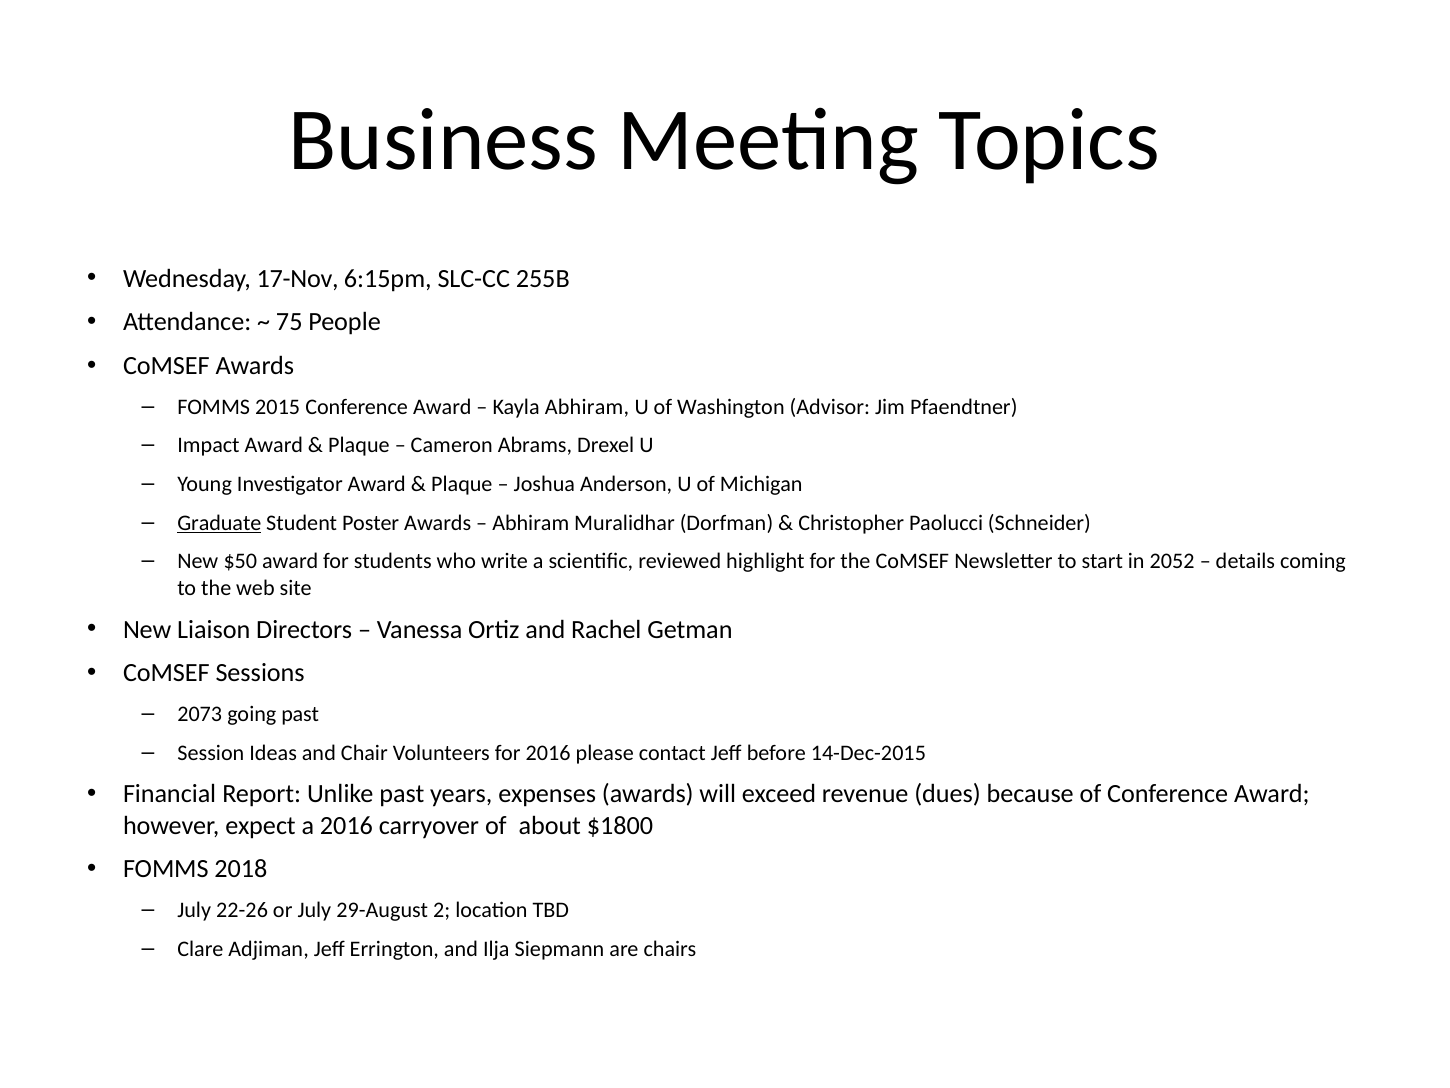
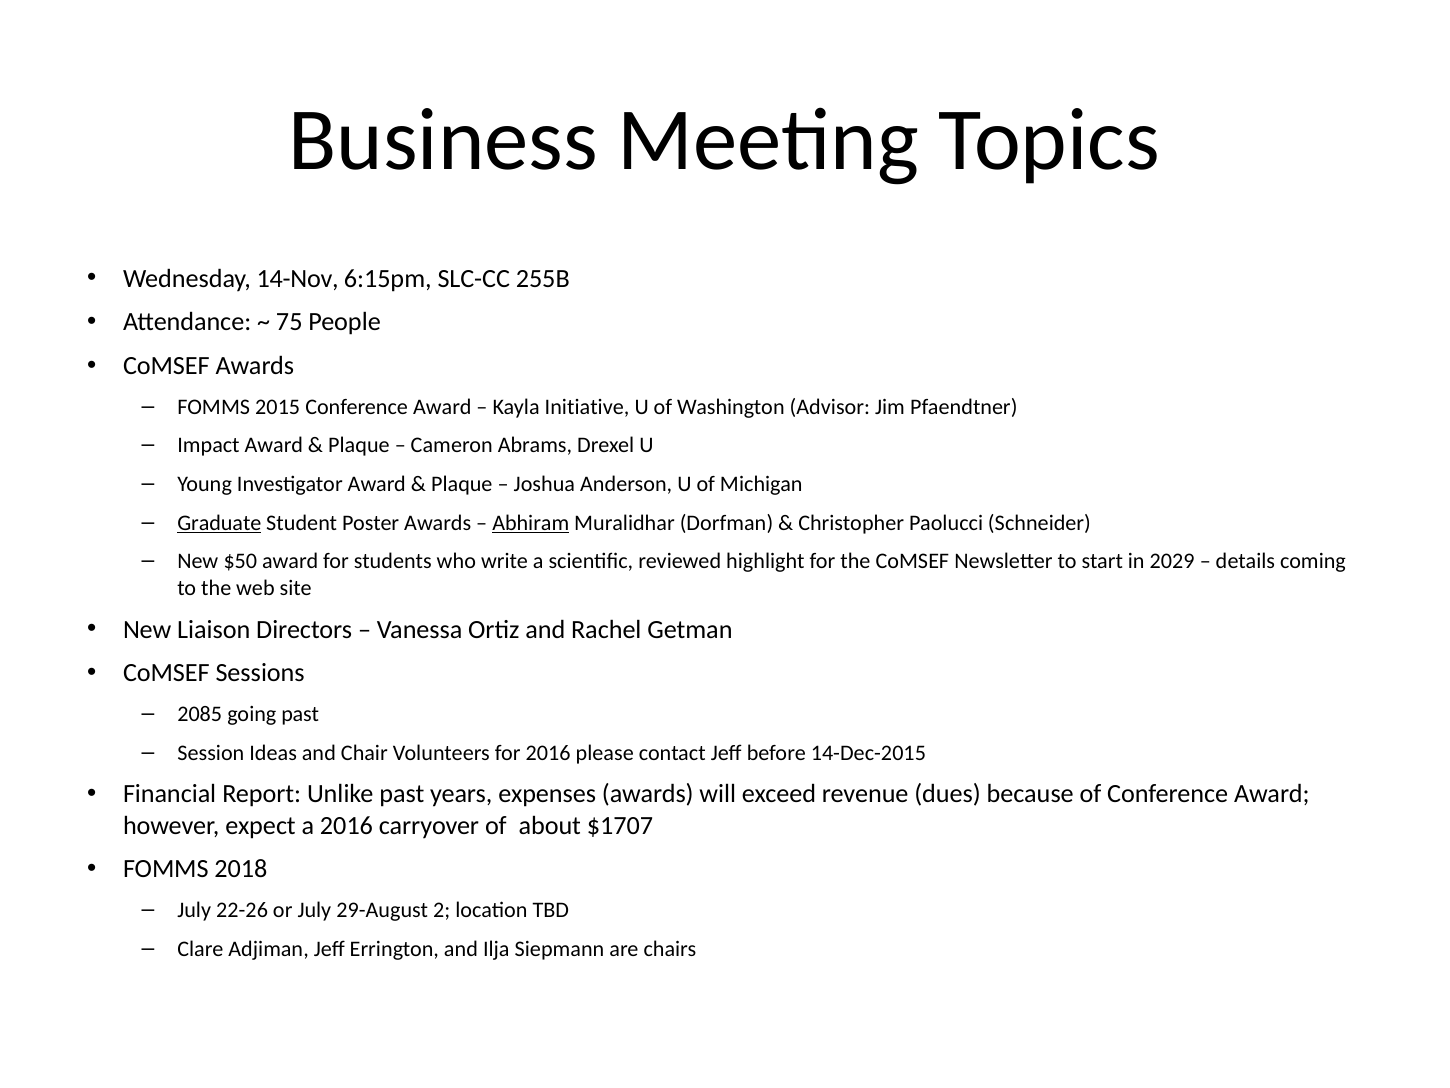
17-Nov: 17-Nov -> 14-Nov (298, 279)
Kayla Abhiram: Abhiram -> Initiative (587, 407)
Abhiram underline: none -> present (531, 523)
2052: 2052 -> 2029 (1172, 561)
2073: 2073 -> 2085 (200, 714)
$1800: $1800 -> $1707 (620, 825)
